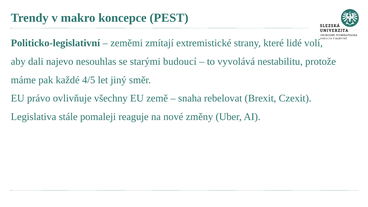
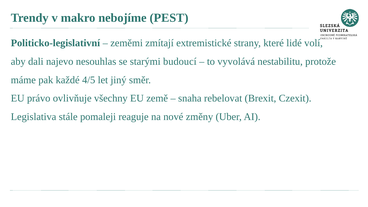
koncepce: koncepce -> nebojíme (122, 18)
